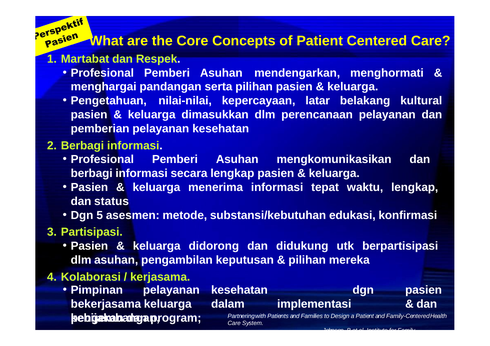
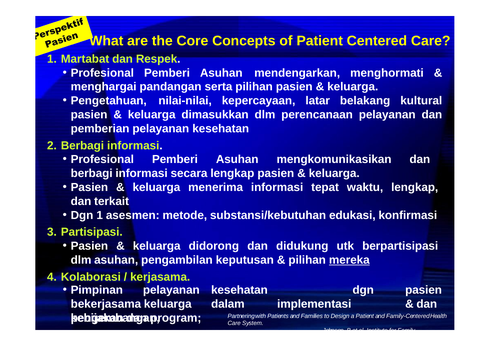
status: status -> terkait (112, 202)
Dgn 5: 5 -> 1 (100, 216)
mereka underline: none -> present (349, 260)
